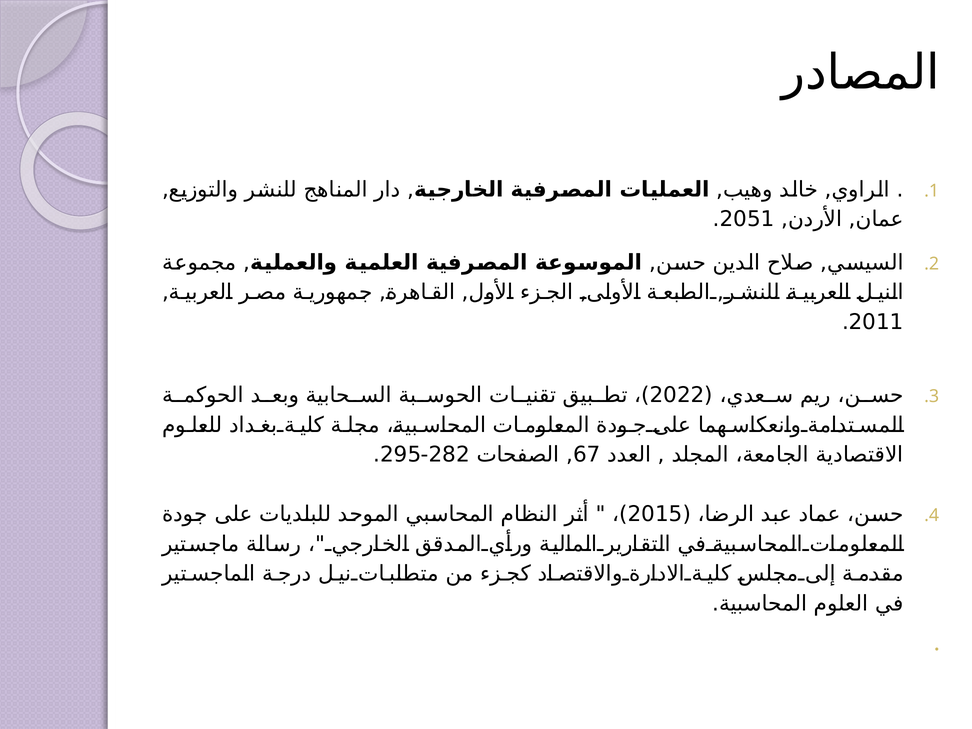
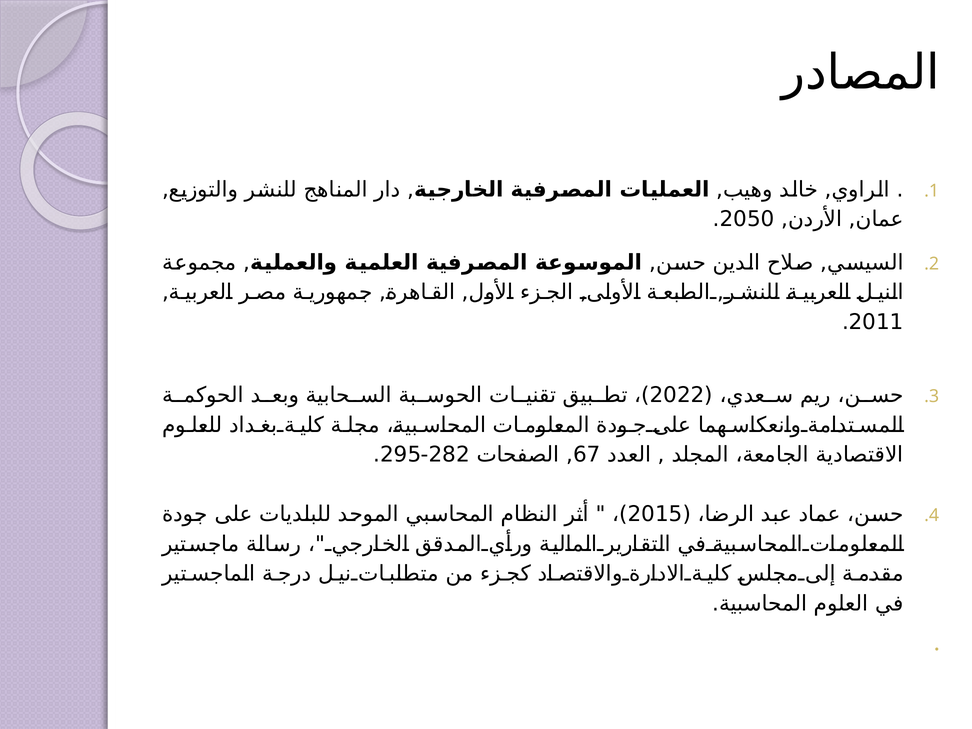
2051: 2051 -> 2050 (747, 219)
